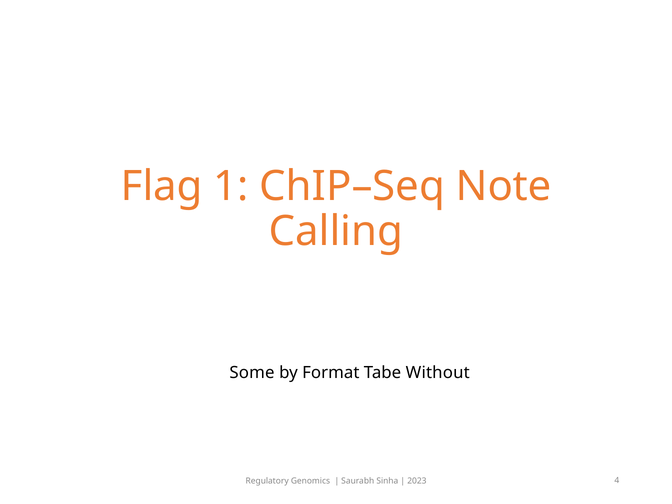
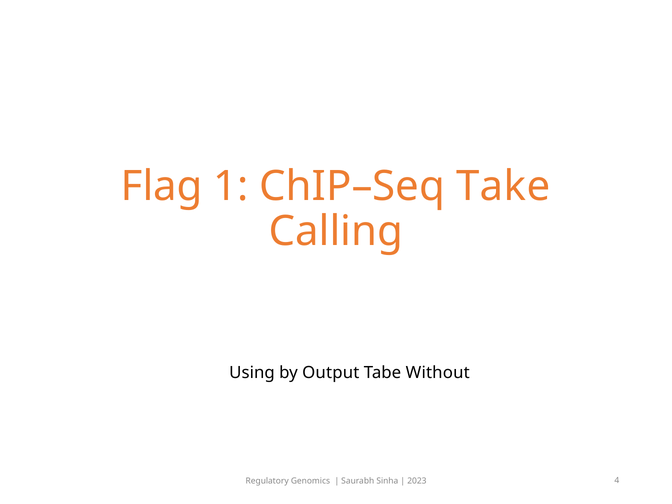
Note: Note -> Take (503, 186)
Some: Some -> Using (252, 373)
Format: Format -> Output (331, 373)
